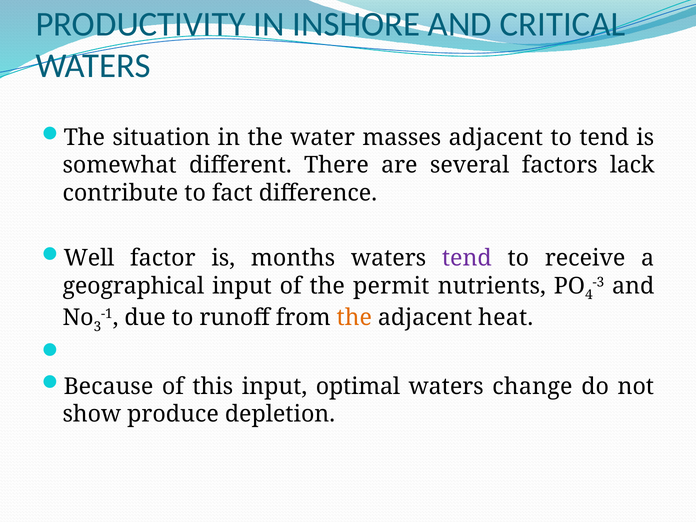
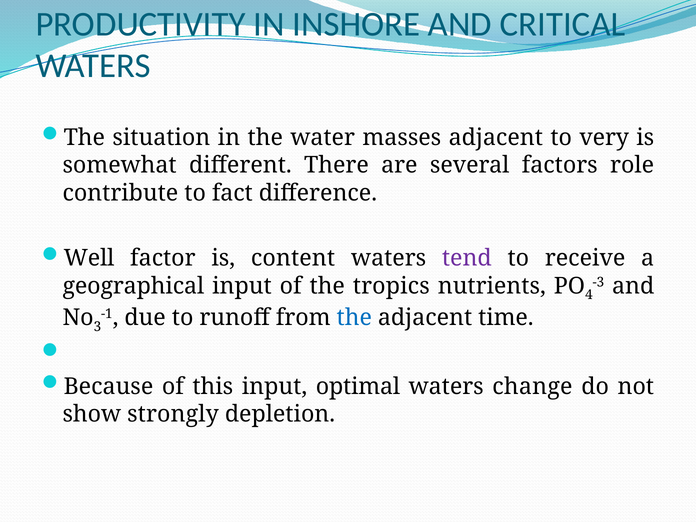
to tend: tend -> very (604, 137)
lack: lack -> role (632, 165)
months: months -> content (293, 258)
permit: permit -> tropics (391, 286)
the colour: orange -> blue (354, 318)
heat: heat -> time (506, 318)
produce: produce -> strongly (173, 414)
